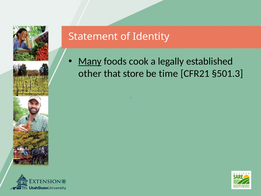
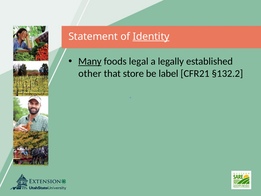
Identity underline: none -> present (151, 37)
cook: cook -> legal (139, 61)
time: time -> label (168, 74)
§501.3: §501.3 -> §132.2 (227, 74)
